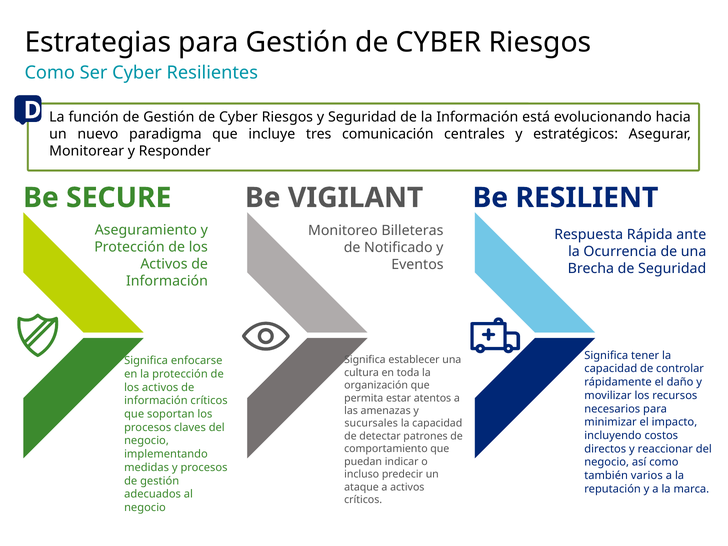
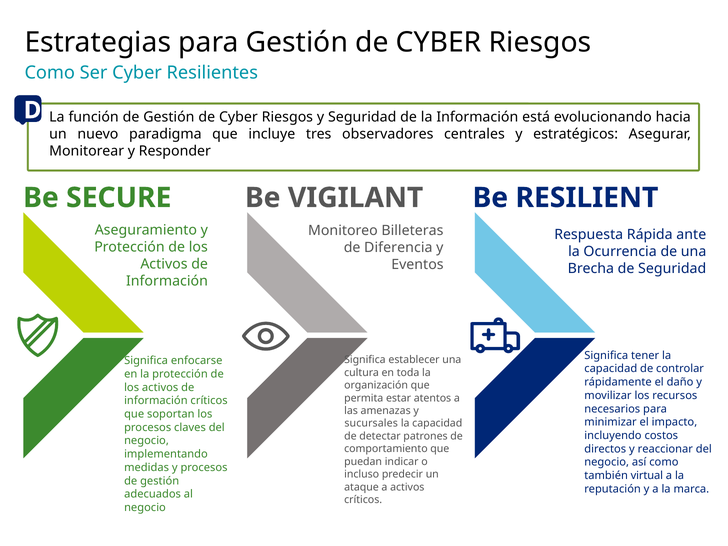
comunicación: comunicación -> observadores (388, 134)
Notificado: Notificado -> Diferencia (398, 248)
varios: varios -> virtual (647, 476)
